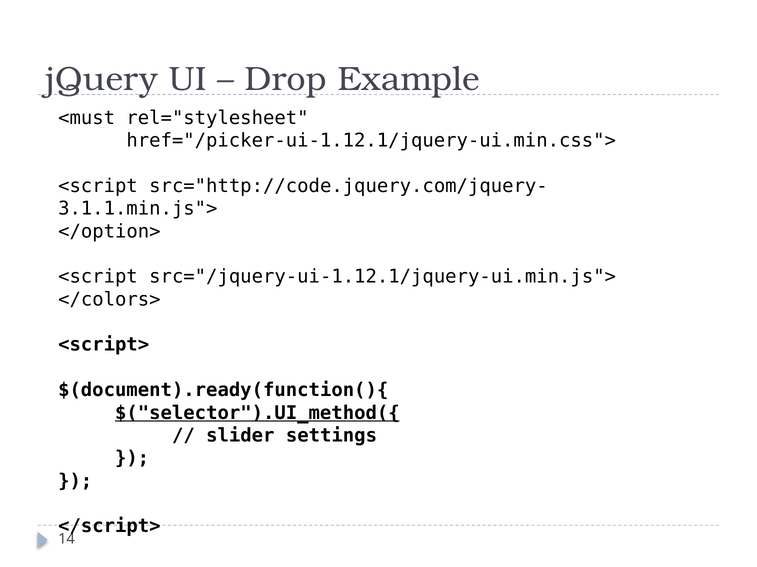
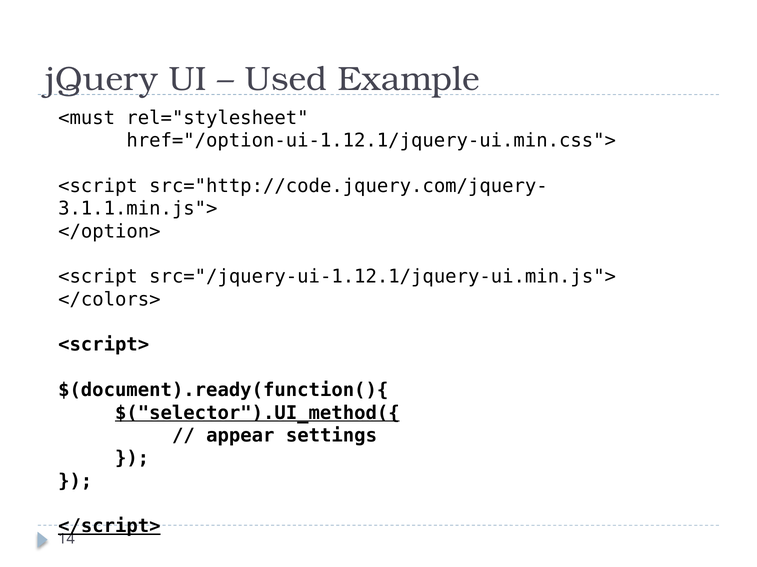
Drop: Drop -> Used (286, 79)
href="/picker-ui-1.12.1/jquery-ui.min.css">: href="/picker-ui-1.12.1/jquery-ui.min.css"> -> href="/option-ui-1.12.1/jquery-ui.min.css"> (371, 141)
slider: slider -> appear (240, 436)
</script> underline: none -> present (109, 527)
